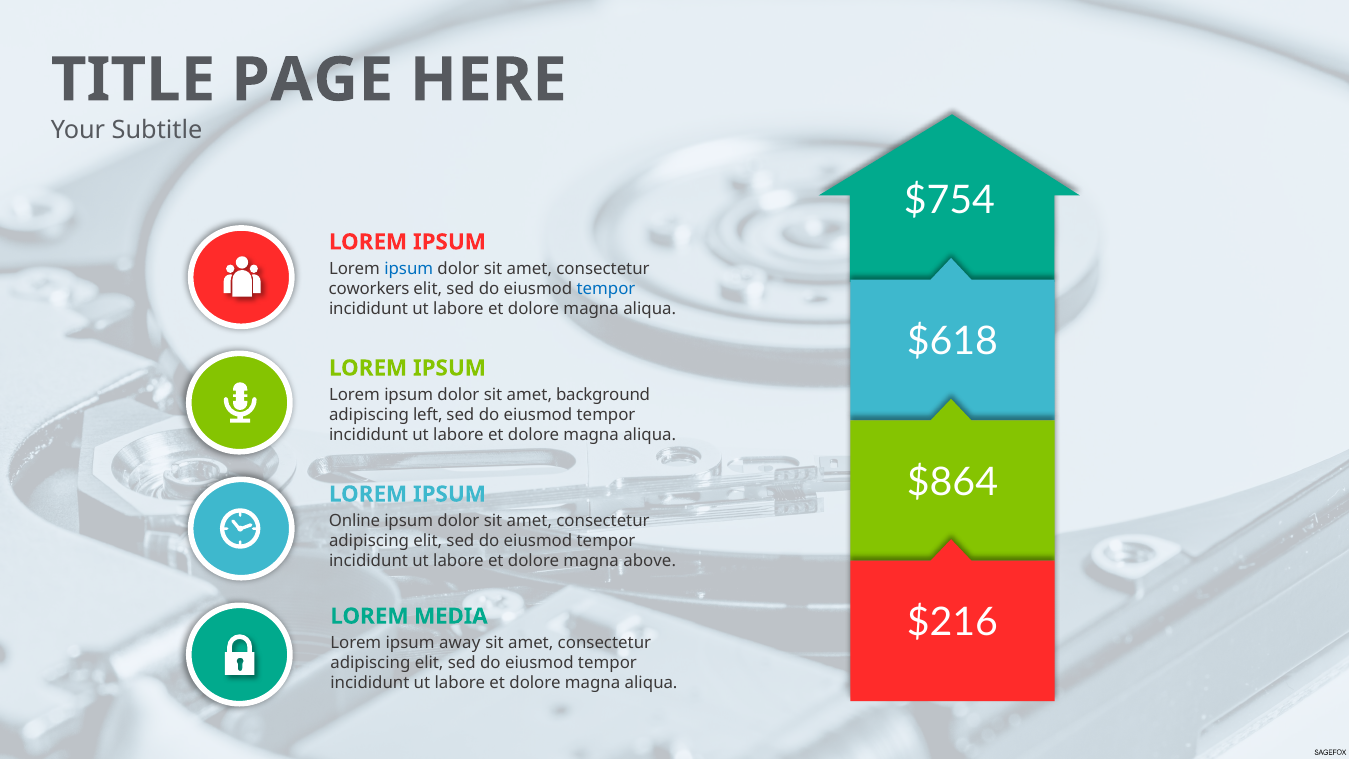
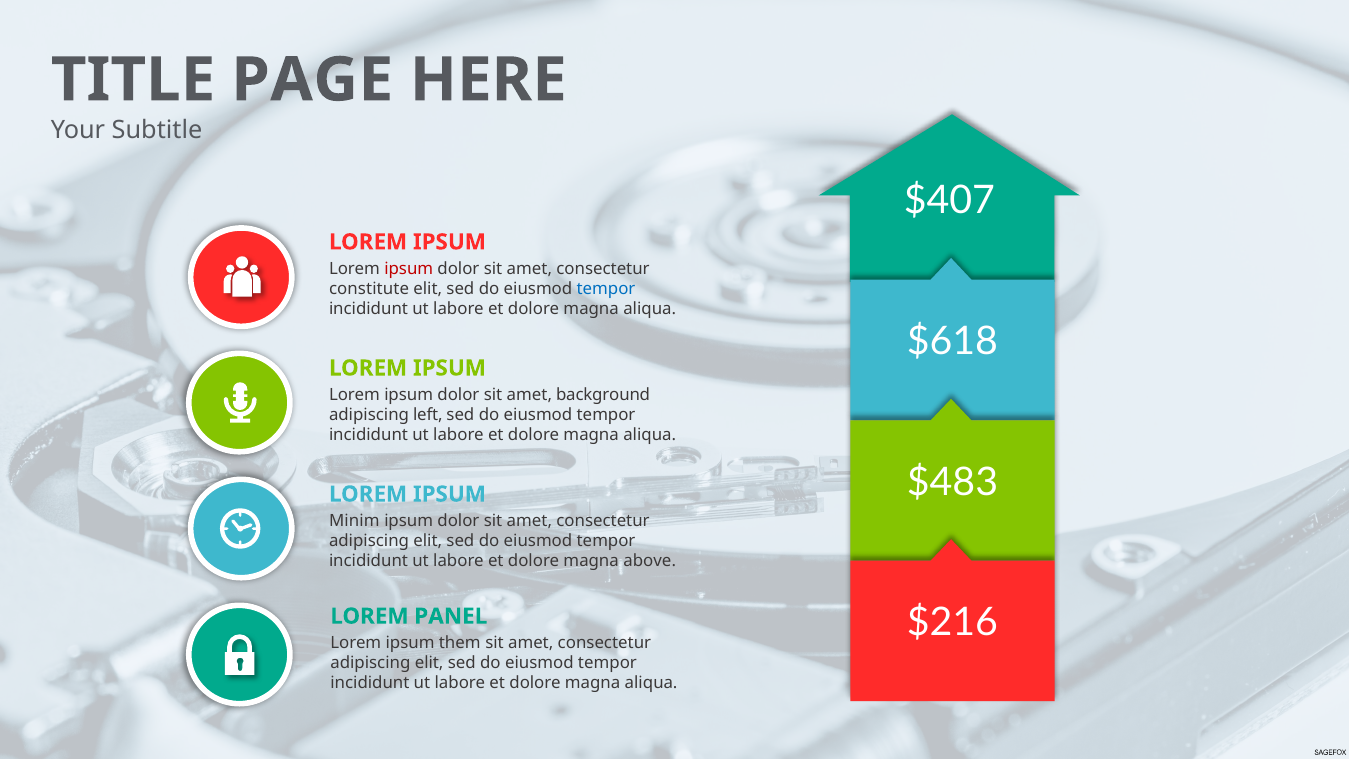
$754: $754 -> $407 (949, 201)
ipsum colour: blue -> red (409, 269)
coworkers: coworkers -> constitute (369, 289)
$864: $864 -> $483 (952, 482)
Online: Online -> Minim (354, 521)
MEDIA: MEDIA -> PANEL (451, 616)
away: away -> them (460, 643)
